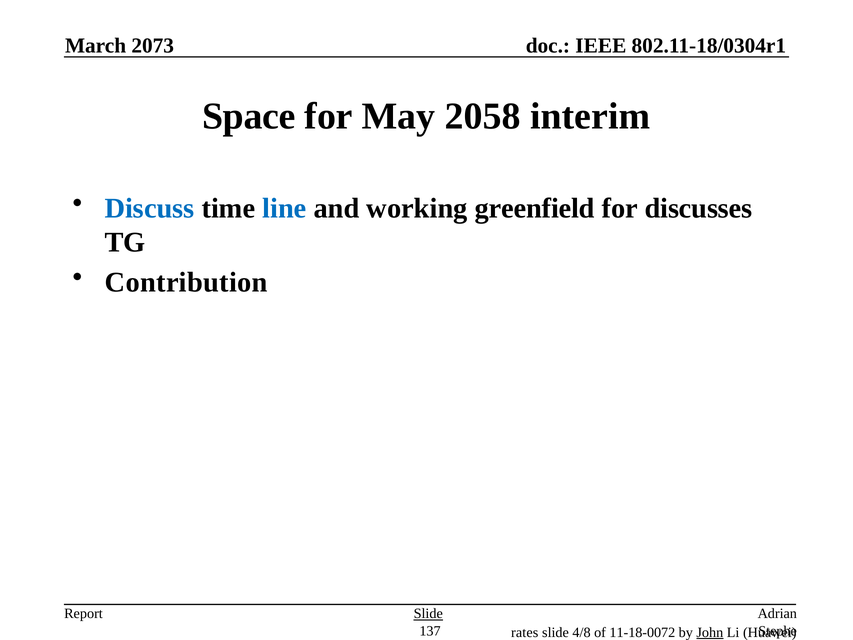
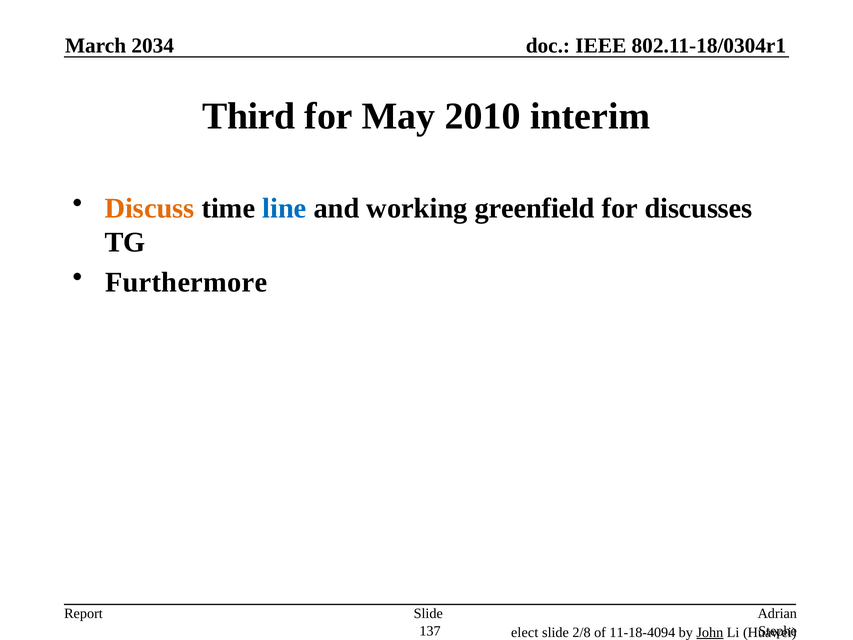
2073: 2073 -> 2034 (153, 46)
Space: Space -> Third (249, 116)
2058: 2058 -> 2010 (483, 116)
Discuss colour: blue -> orange (150, 208)
Contribution: Contribution -> Furthermore (186, 282)
Slide underline: present -> none (428, 614)
rates: rates -> elect (525, 632)
4/8: 4/8 -> 2/8 (582, 632)
11-18-0072: 11-18-0072 -> 11-18-4094 (642, 632)
